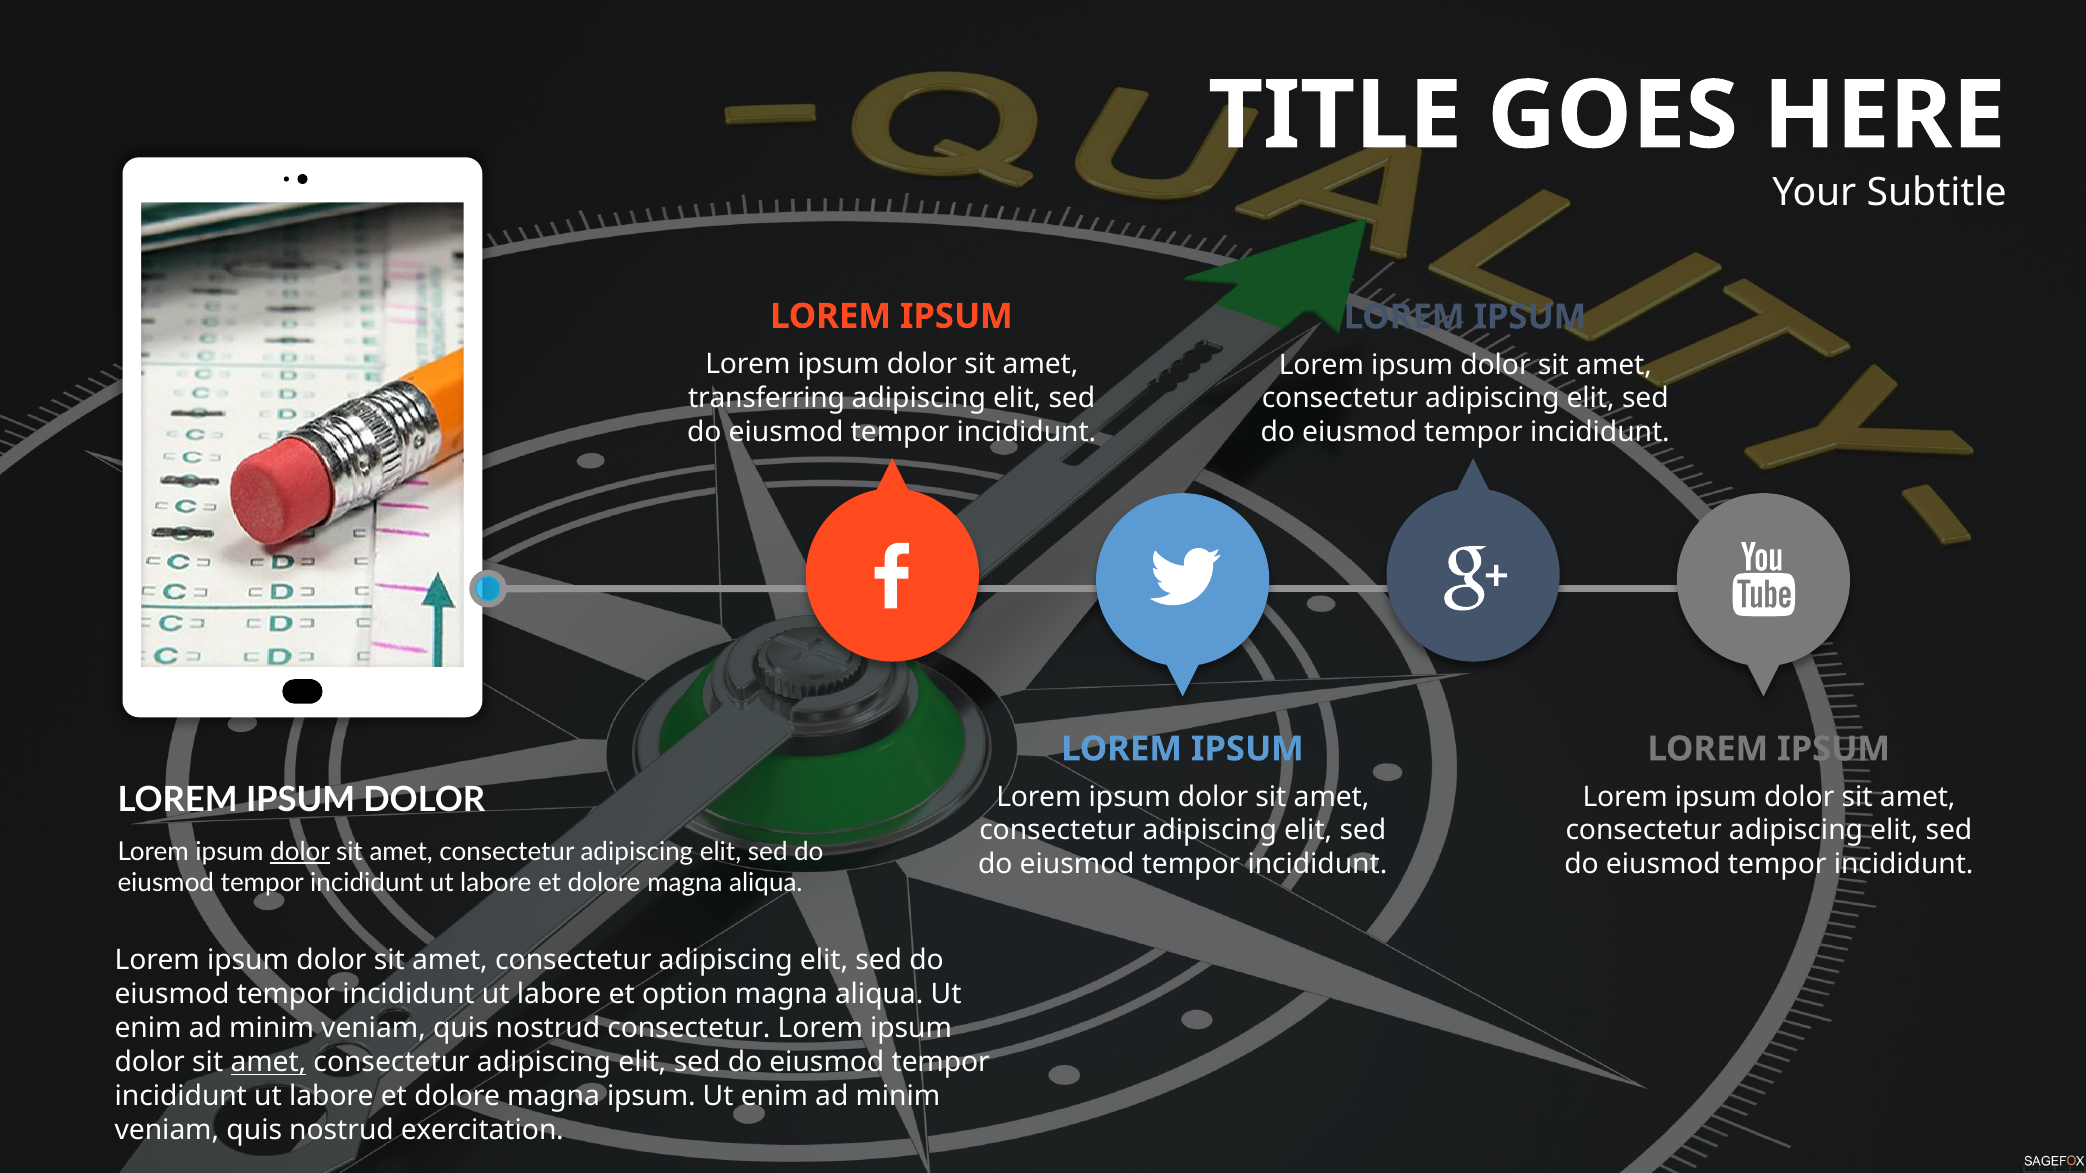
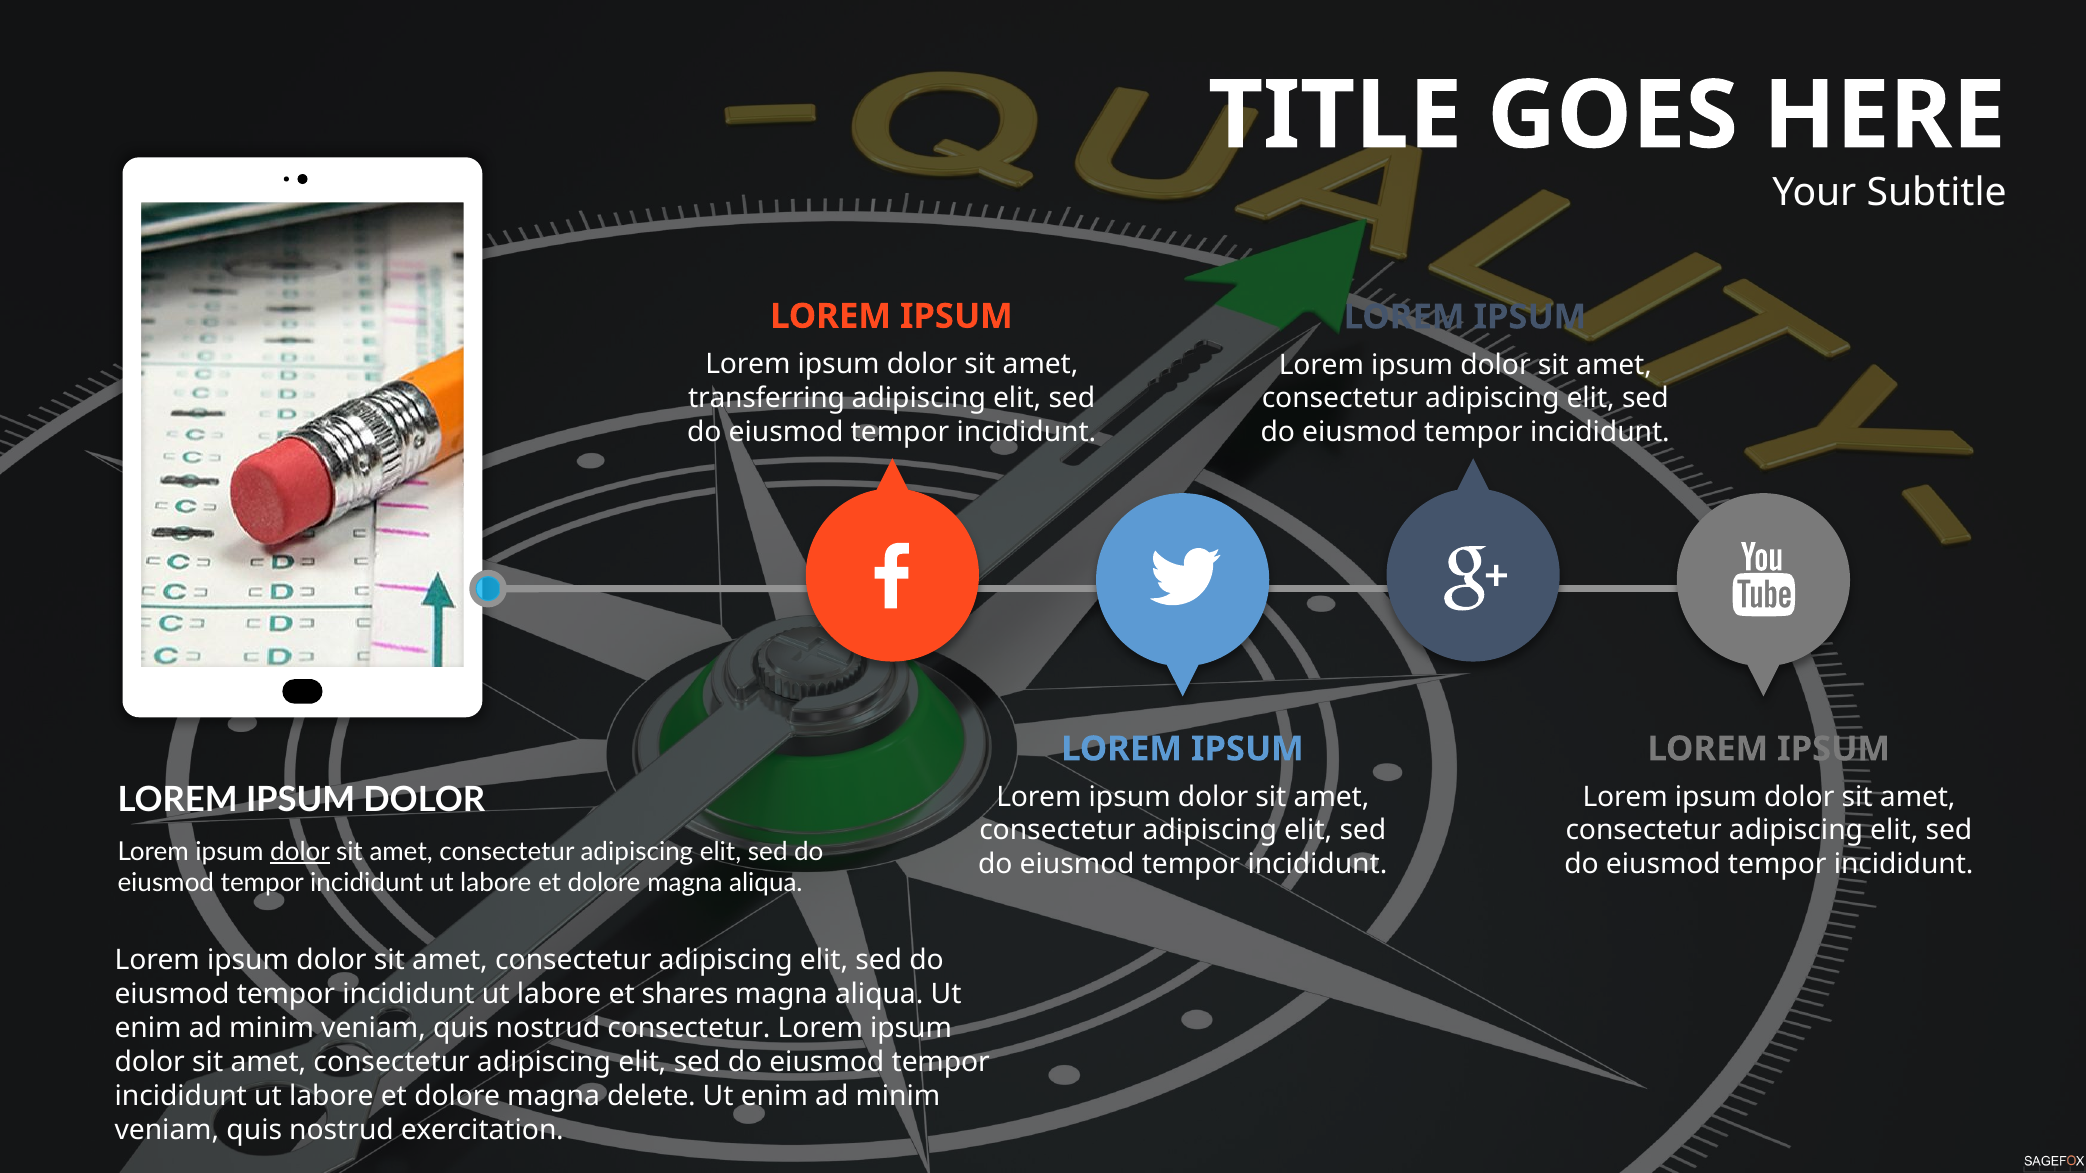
option: option -> shares (685, 995)
amet underline: present -> none (268, 1063)
magna ipsum: ipsum -> delete (651, 1097)
